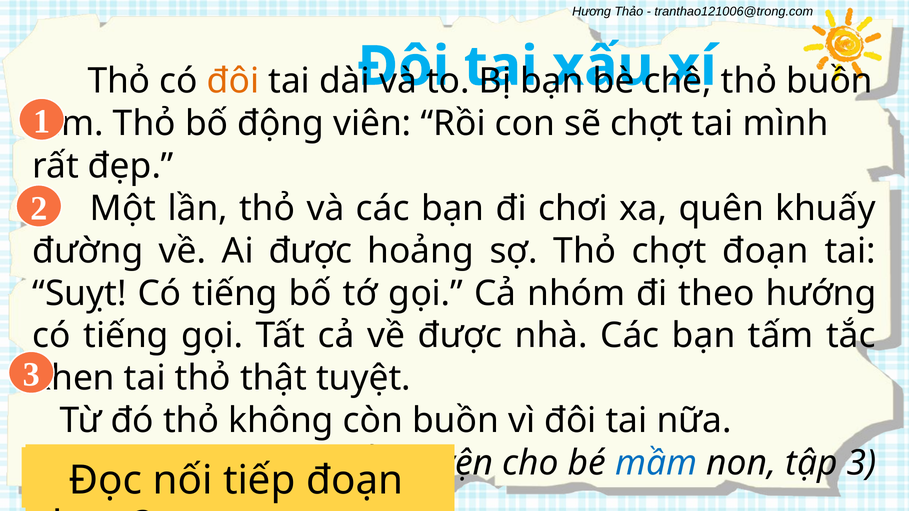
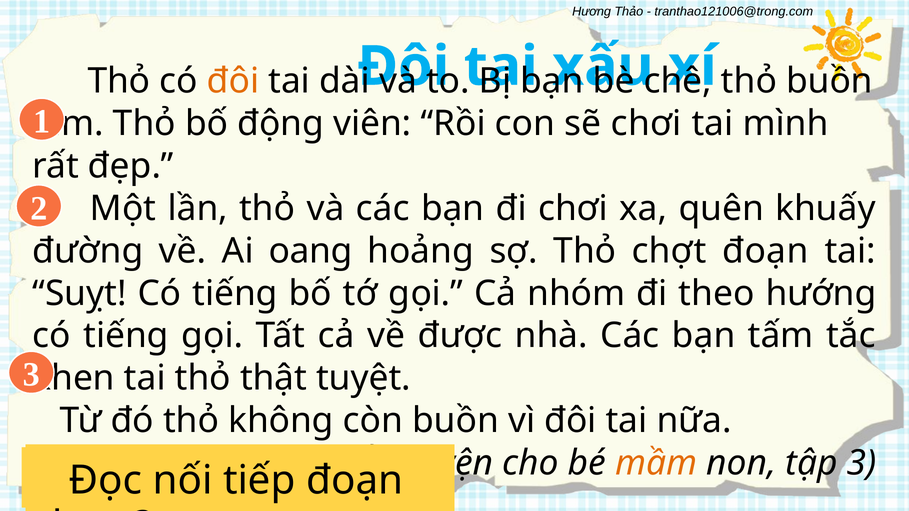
sẽ chợt: chợt -> chơi (646, 124)
Ai được: được -> oang (311, 251)
mầm colour: blue -> orange (656, 463)
